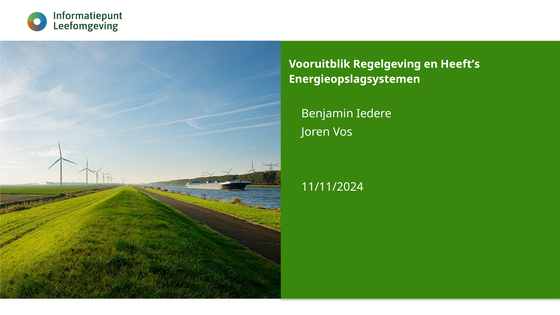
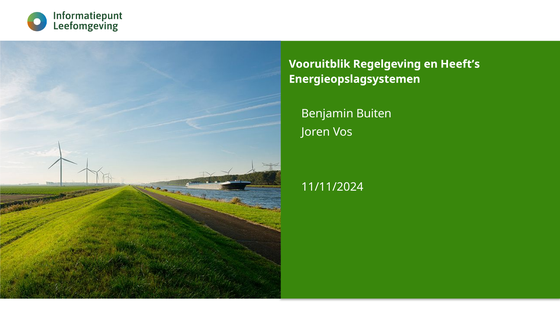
Iedere: Iedere -> Buiten (374, 114)
